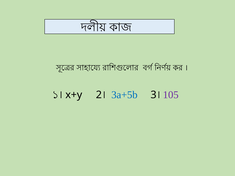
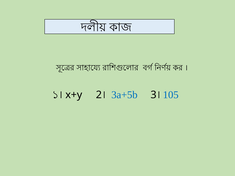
105 colour: purple -> blue (171, 95)
